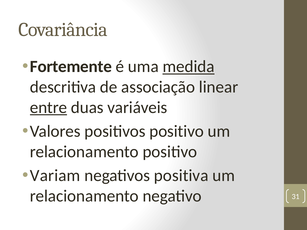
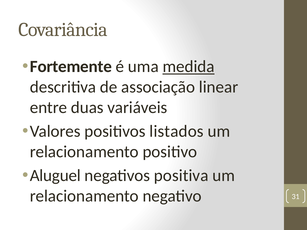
entre underline: present -> none (49, 108)
positivos positivo: positivo -> listados (177, 131)
Variam: Variam -> Aluguel (55, 176)
